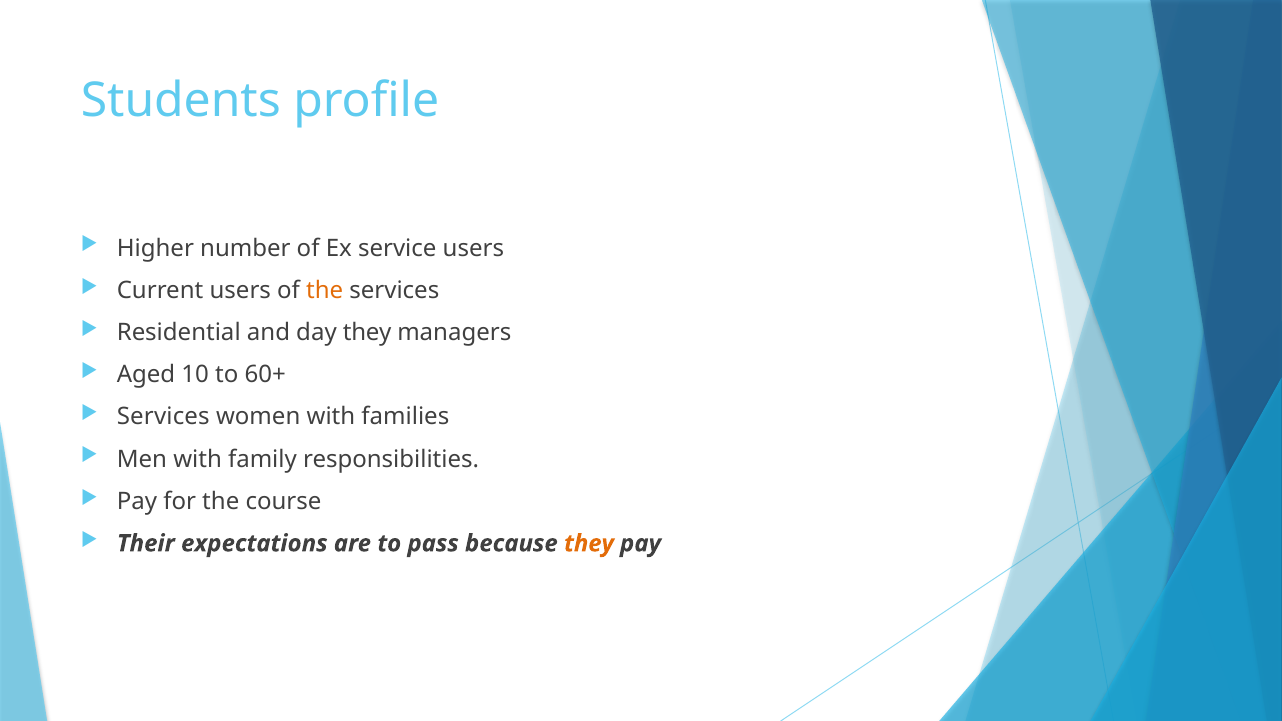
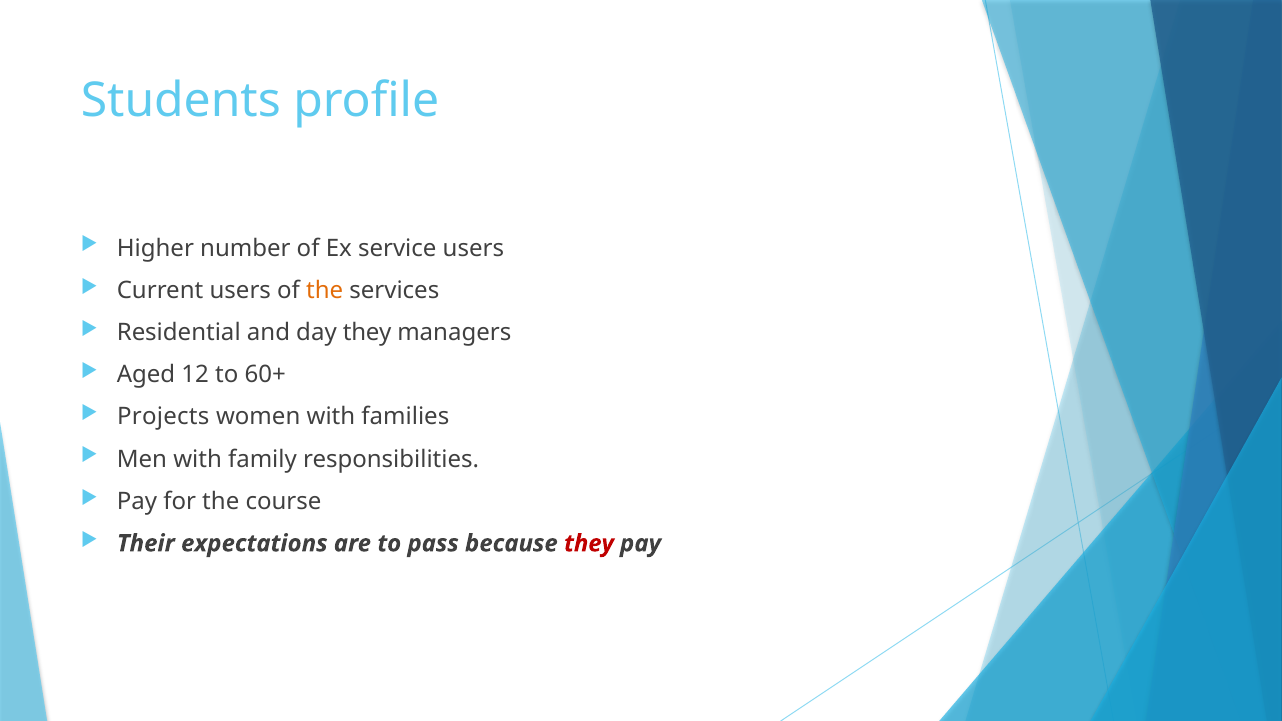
10: 10 -> 12 (195, 375)
Services: Services -> Projects (163, 417)
they colour: orange -> red (589, 544)
